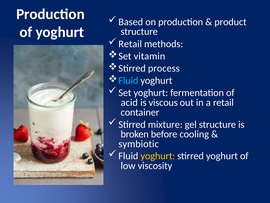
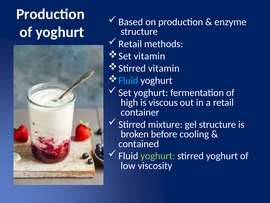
product: product -> enzyme (230, 22)
Stirred process: process -> vitamin (164, 68)
acid: acid -> high (129, 102)
symbiotic: symbiotic -> contained (139, 144)
yoghurt colour: yellow -> light green (158, 156)
